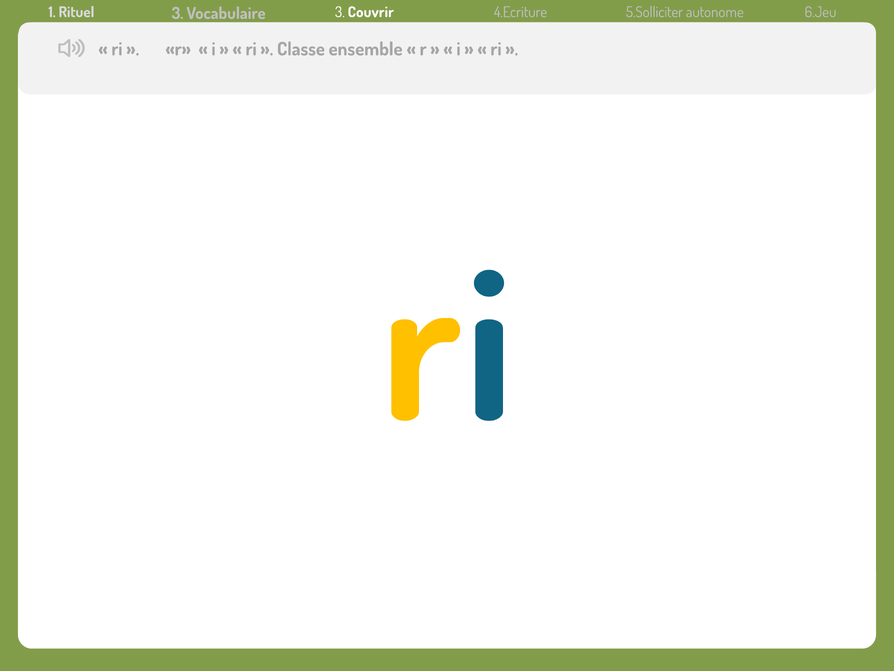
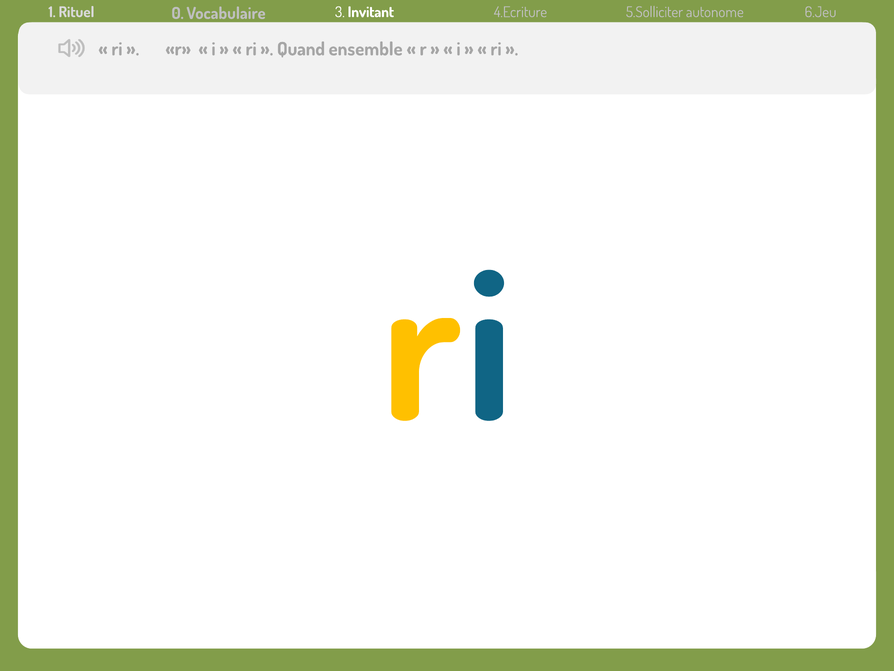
Rituel 3: 3 -> 0 (178, 13)
Couvrir: Couvrir -> Invitant (371, 12)
Classe: Classe -> Quand (301, 49)
